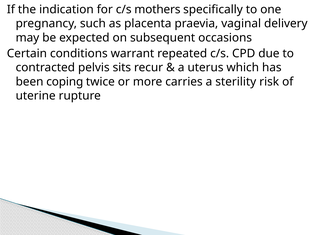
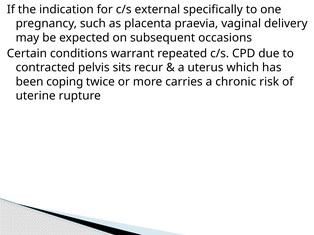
mothers: mothers -> external (157, 9)
sterility: sterility -> chronic (236, 82)
